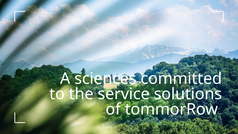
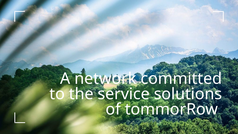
sciences: sciences -> network (105, 79)
